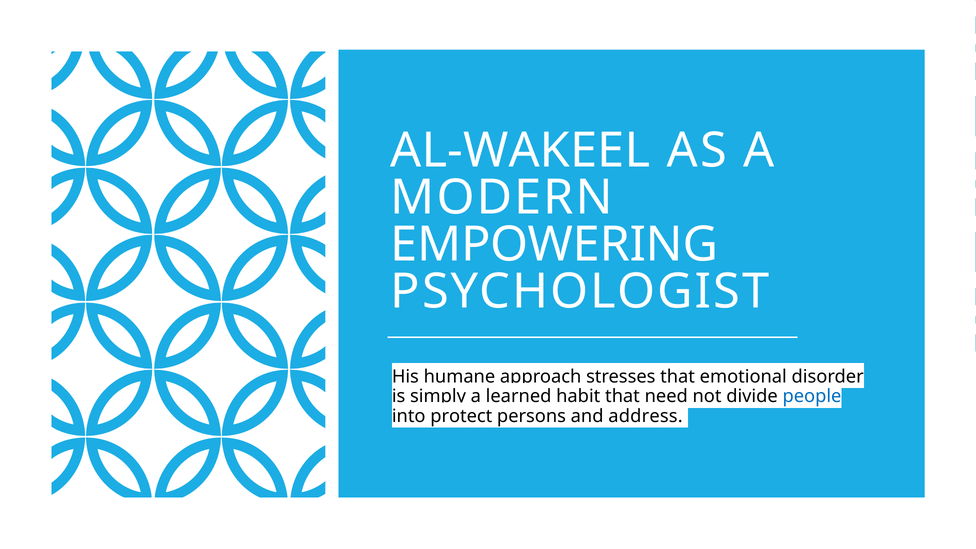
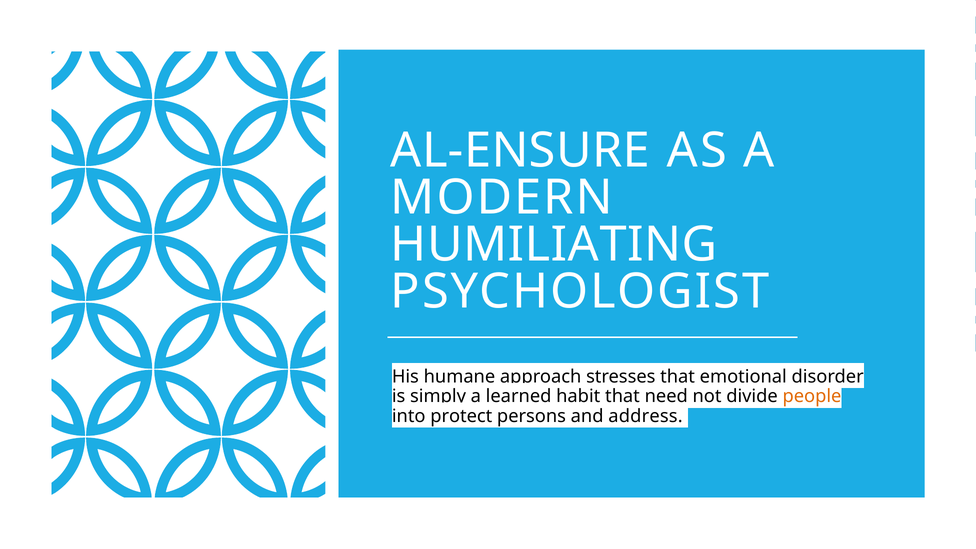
AL-WAKEEL: AL-WAKEEL -> AL-ENSURE (520, 151)
EMPOWERING: EMPOWERING -> HUMILIATING (554, 245)
people colour: blue -> orange (812, 396)
